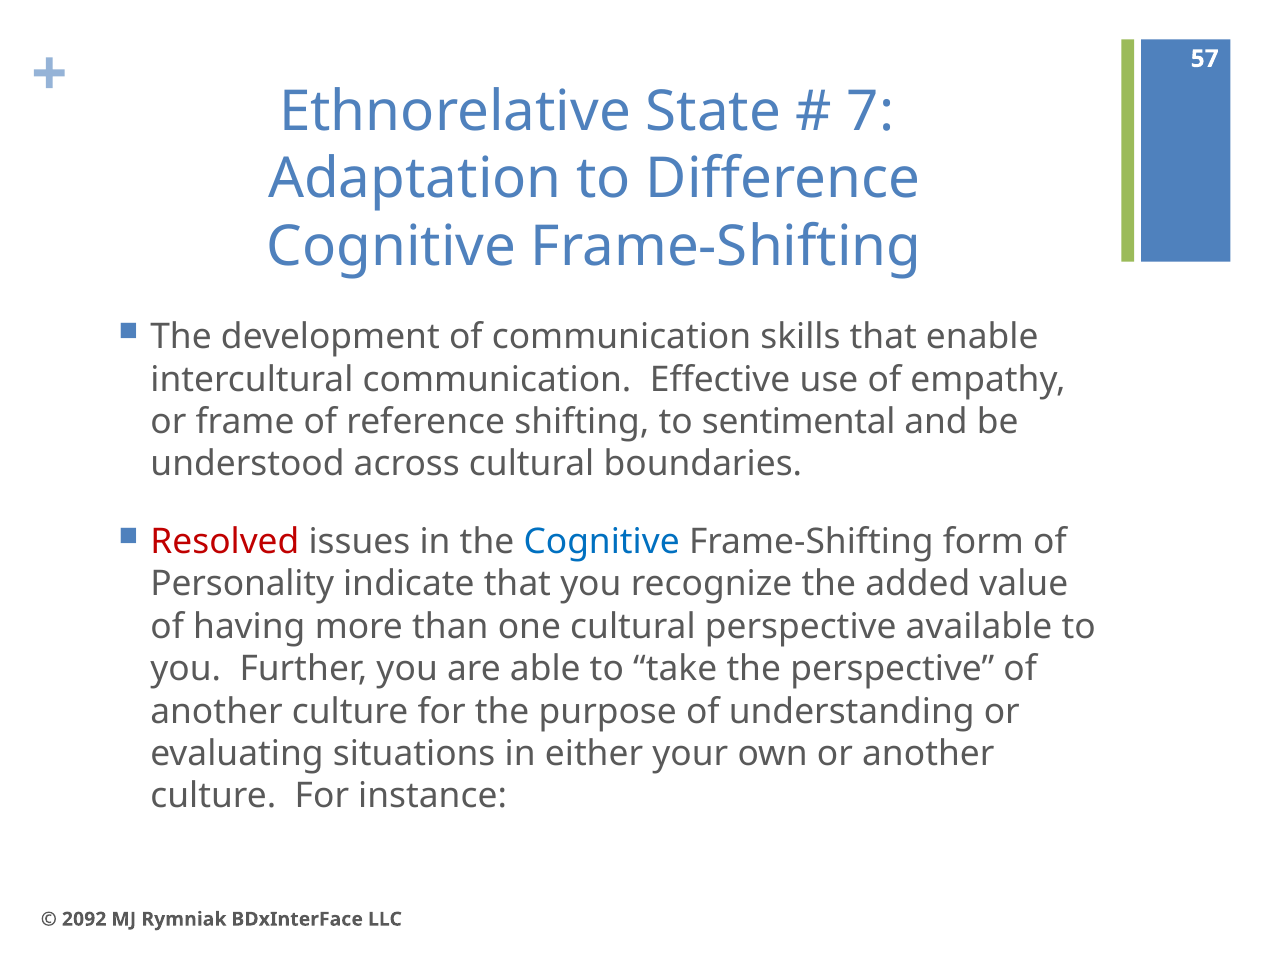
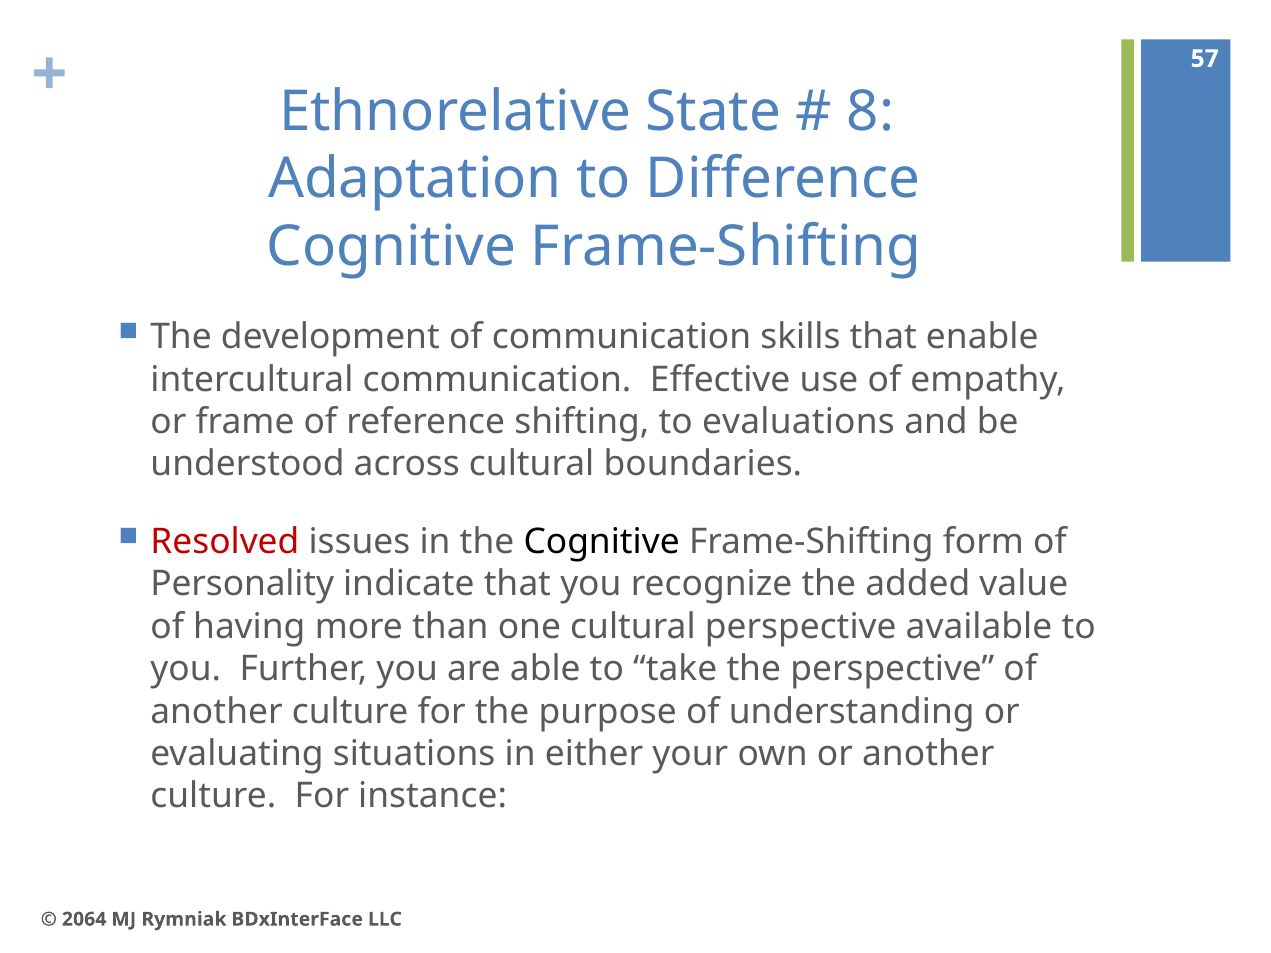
7: 7 -> 8 (871, 112)
sentimental: sentimental -> evaluations (798, 422)
Cognitive colour: blue -> black (602, 542)
2092: 2092 -> 2064 (84, 919)
